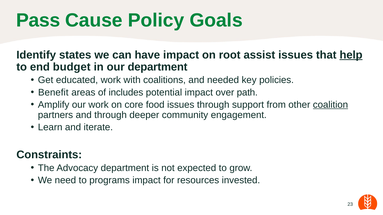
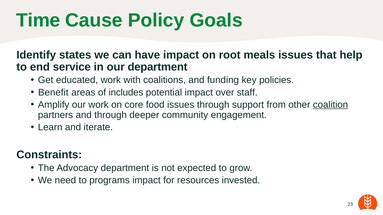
Pass: Pass -> Time (38, 20)
assist: assist -> meals (259, 55)
help underline: present -> none (351, 55)
budget: budget -> service (72, 67)
needed: needed -> funding (223, 80)
path: path -> staff (247, 93)
